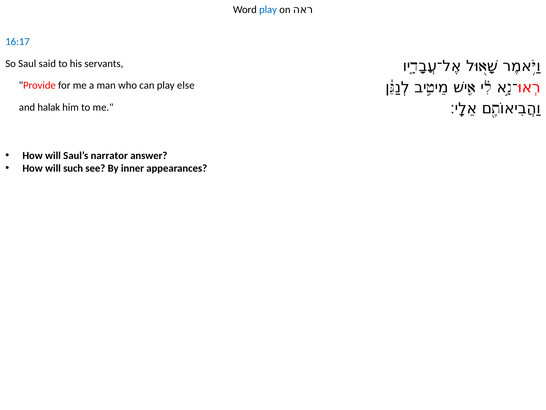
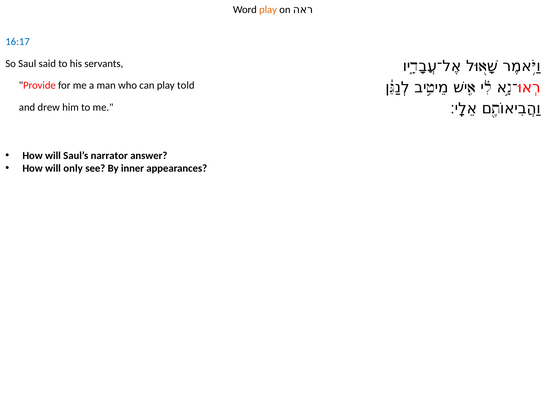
play colour: blue -> orange (268, 10)
else: else -> told (186, 85)
halak: halak -> drew (49, 107)
such: such -> only (73, 168)
